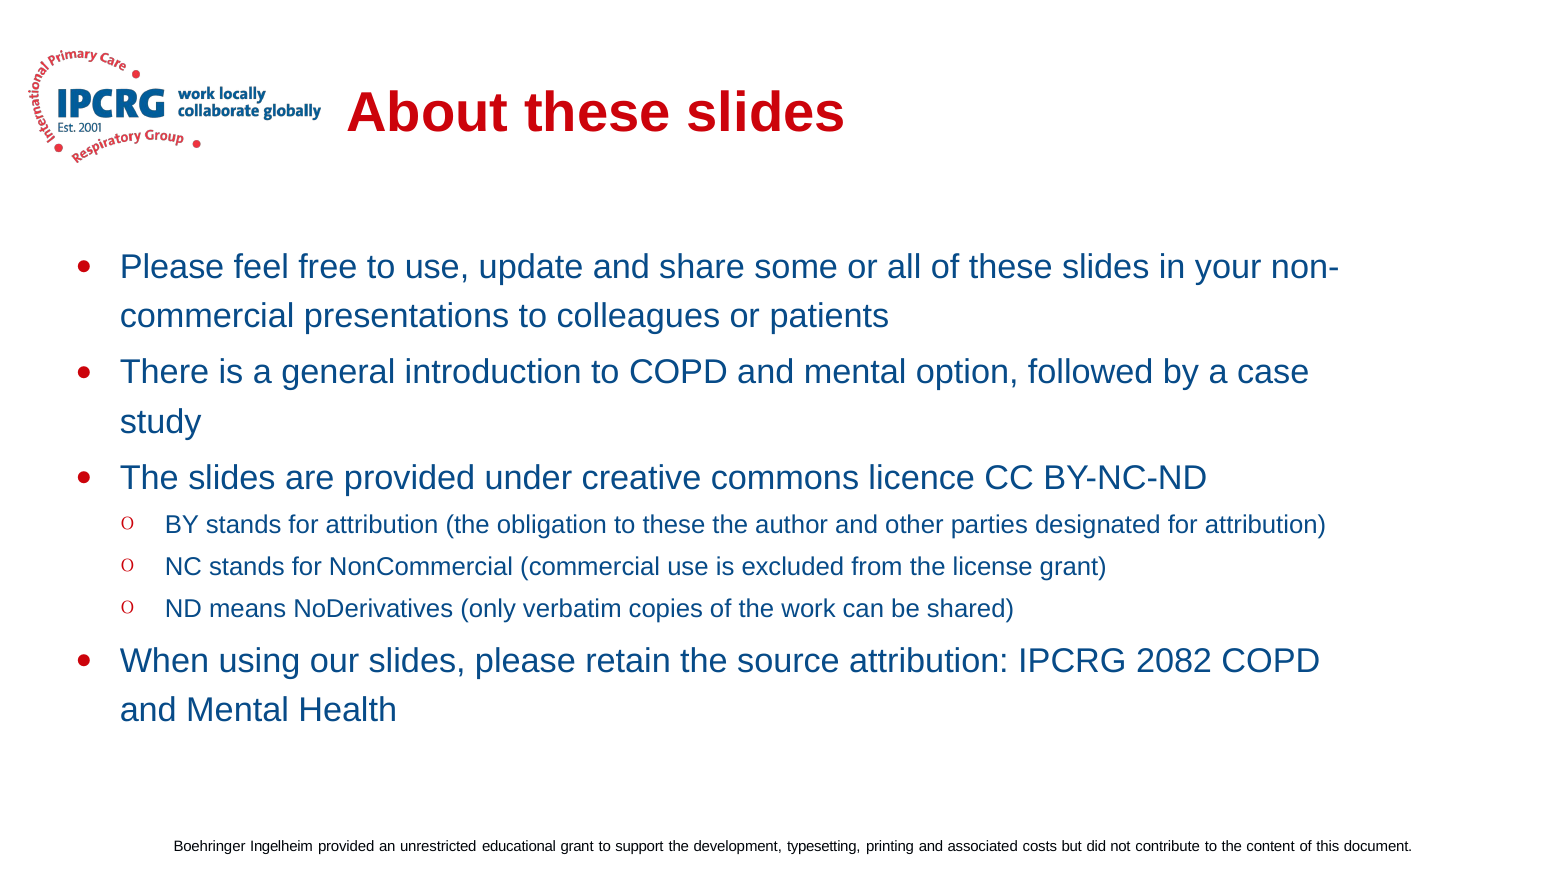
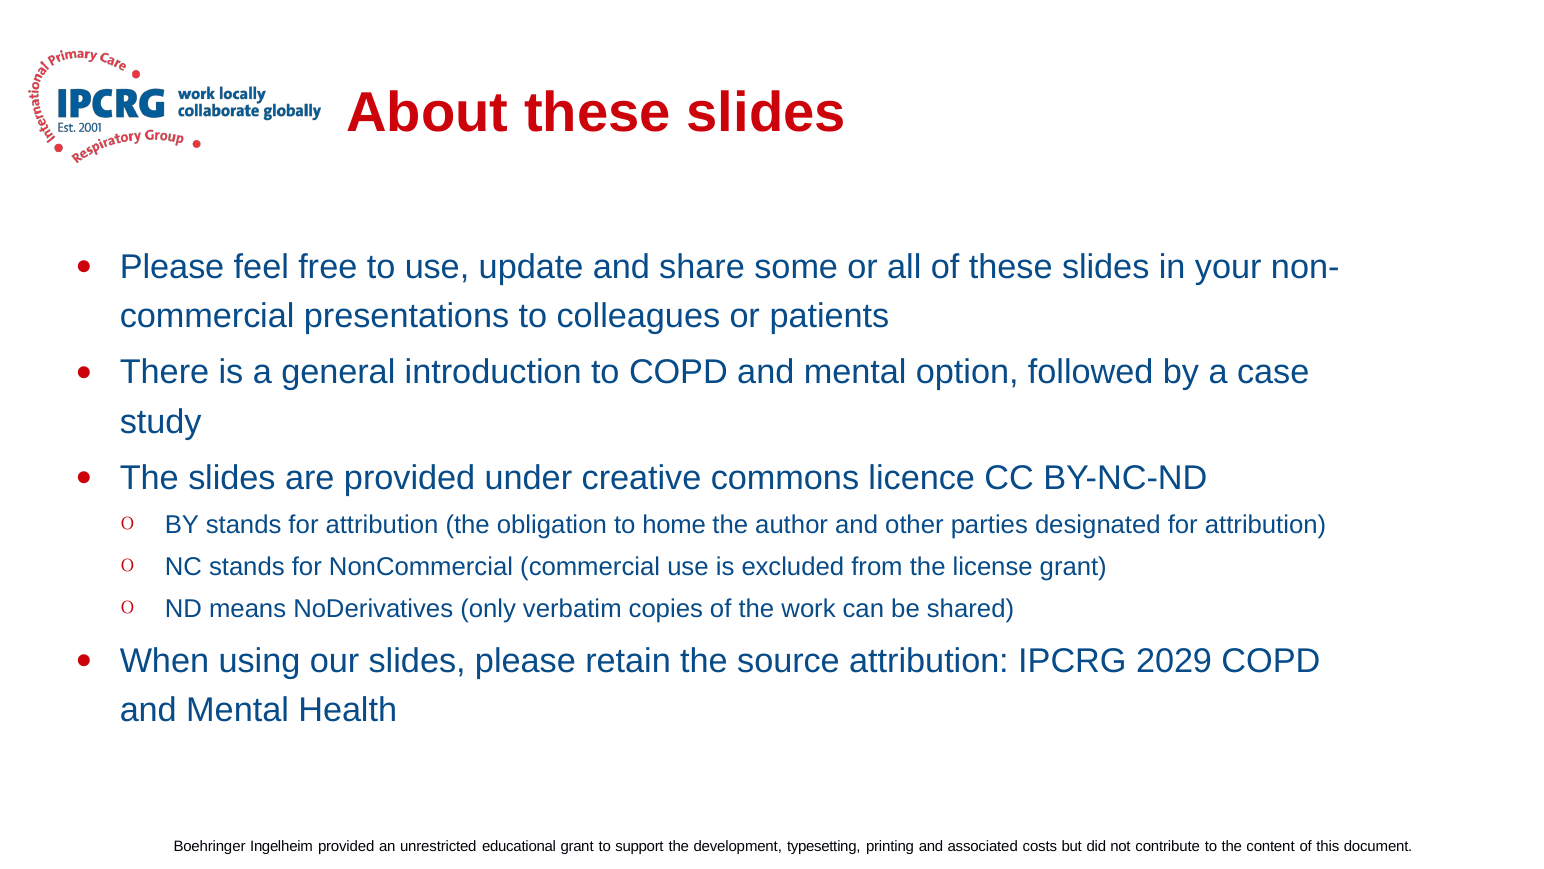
to these: these -> home (674, 525)
2082: 2082 -> 2029 (1174, 661)
